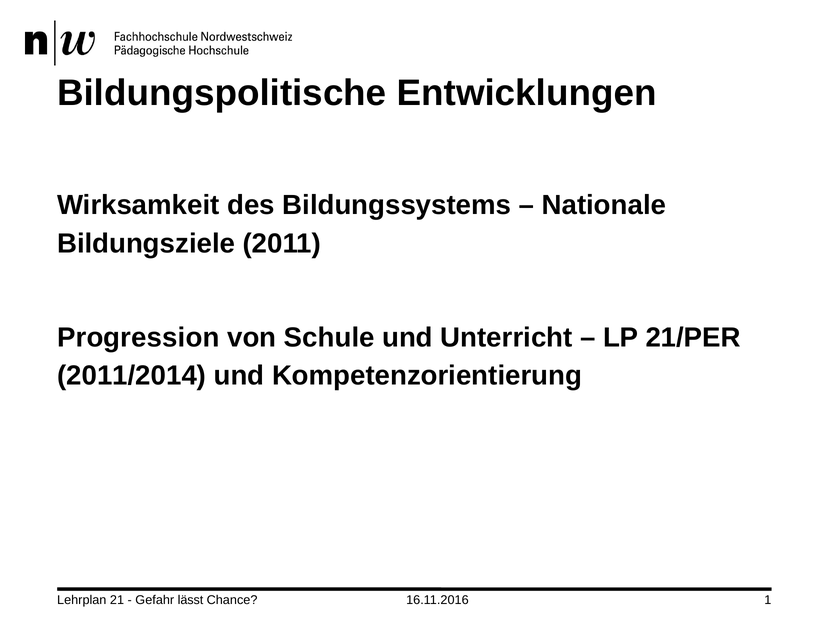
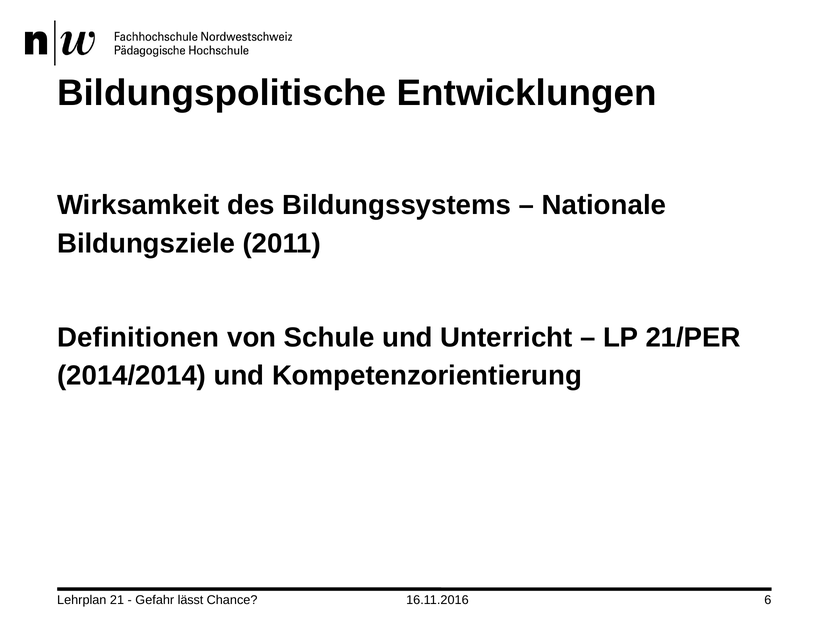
Progression: Progression -> Definitionen (138, 337)
2011/2014: 2011/2014 -> 2014/2014 (132, 376)
1: 1 -> 6 (768, 600)
